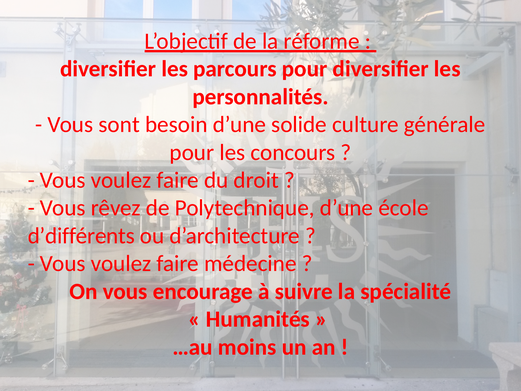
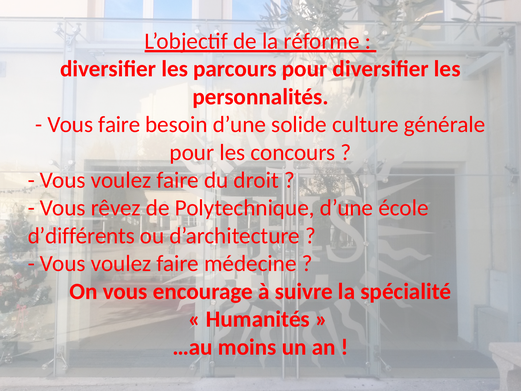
Vous sont: sont -> faire (119, 124)
